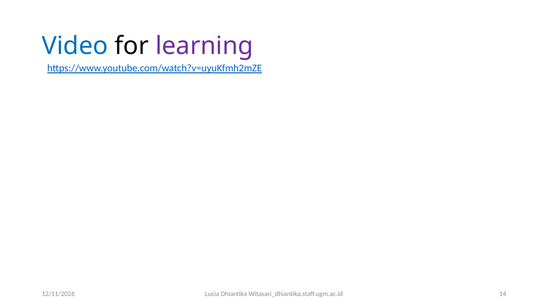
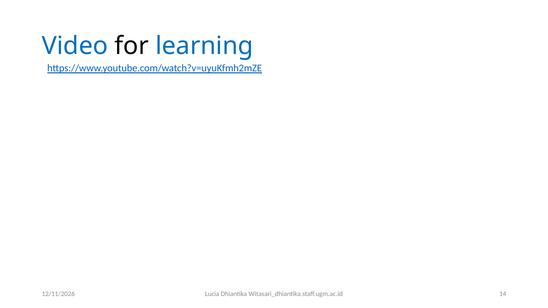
learning colour: purple -> blue (204, 46)
